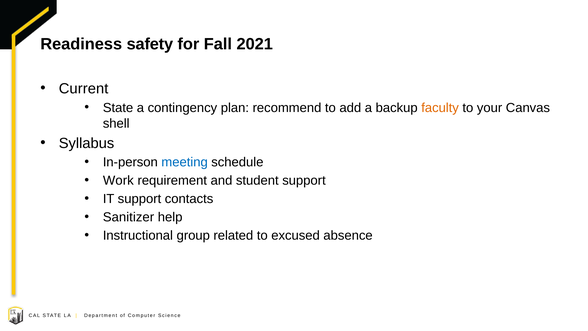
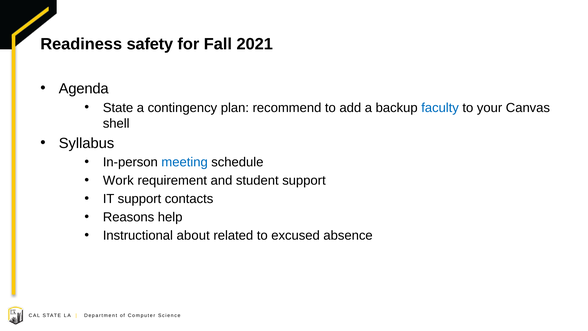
Current: Current -> Agenda (84, 89)
faculty colour: orange -> blue (440, 108)
Sanitizer: Sanitizer -> Reasons (129, 217)
group: group -> about (193, 235)
